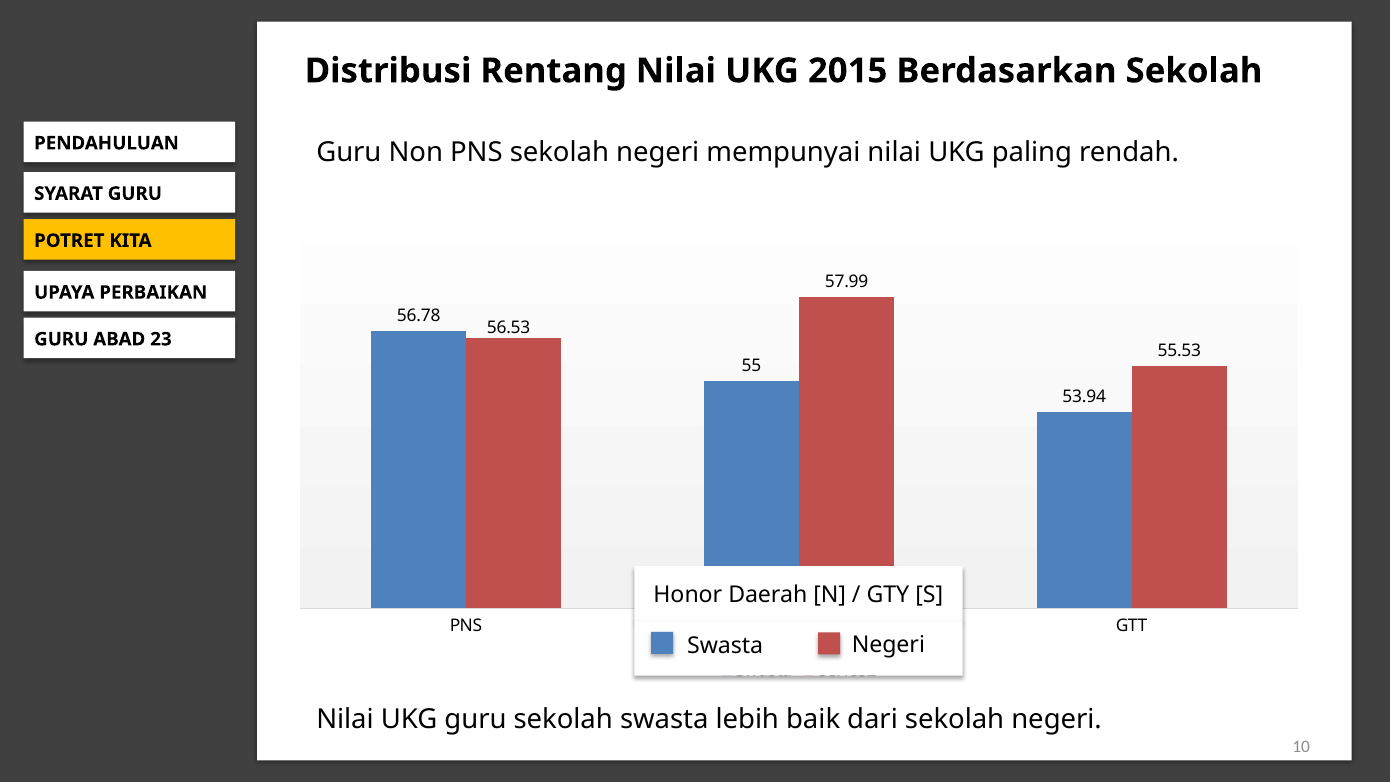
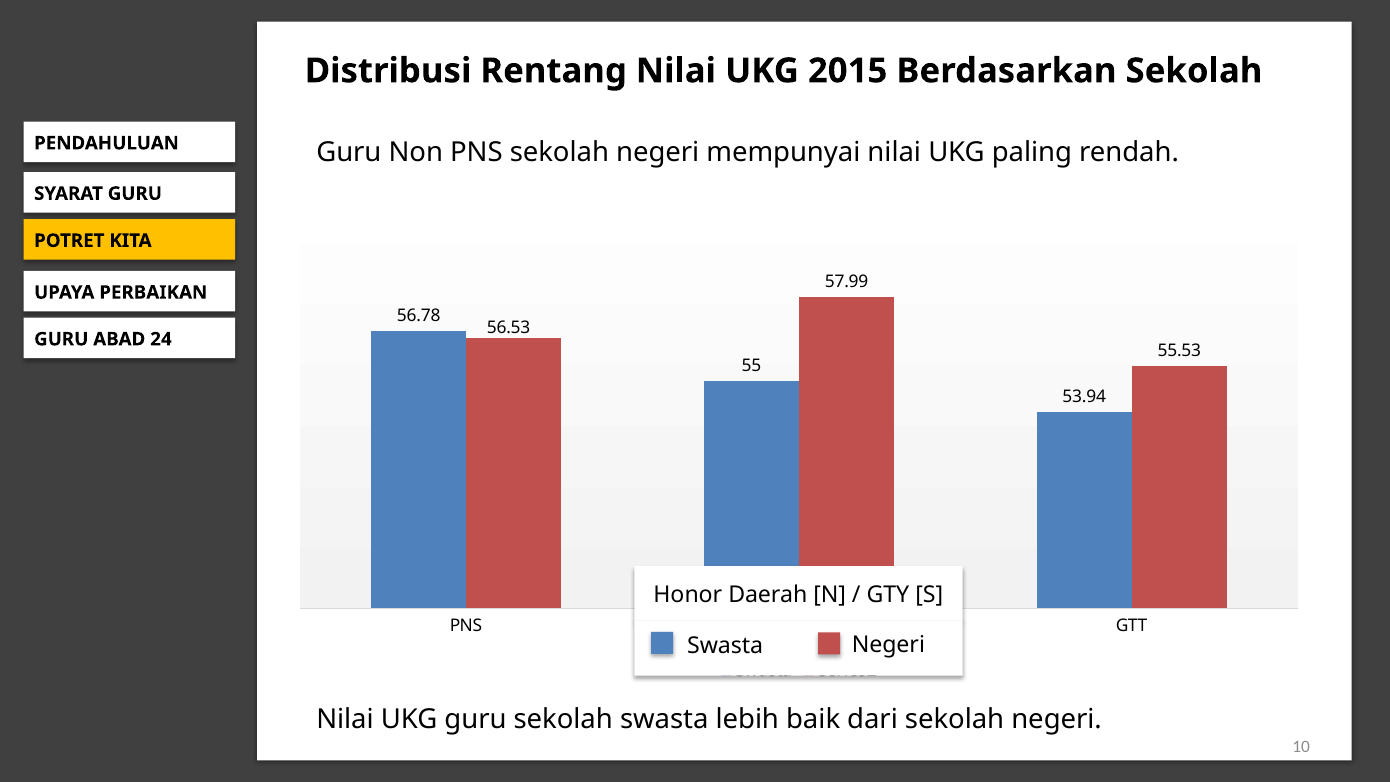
23: 23 -> 24 (161, 339)
